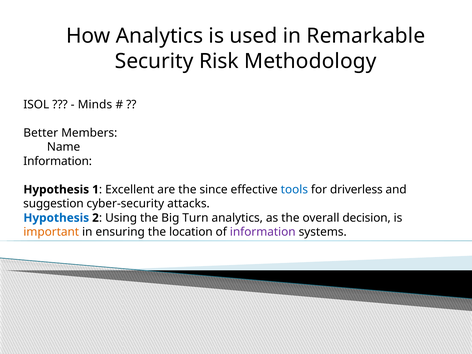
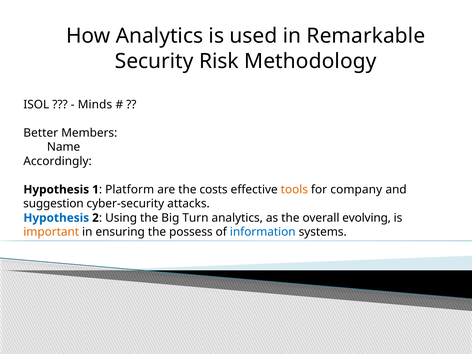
Information: Information -> Accordingly (58, 161)
Excellent: Excellent -> Platform (130, 190)
since: since -> costs (214, 190)
tools colour: blue -> orange (294, 190)
driverless: driverless -> company (356, 190)
decision: decision -> evolving (367, 218)
location: location -> possess (191, 232)
information colour: purple -> blue (263, 232)
